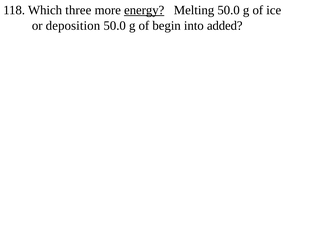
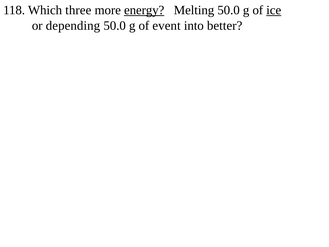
ice underline: none -> present (274, 10)
deposition: deposition -> depending (73, 26)
begin: begin -> event (167, 26)
added: added -> better (225, 26)
